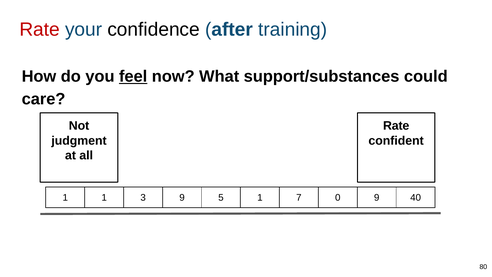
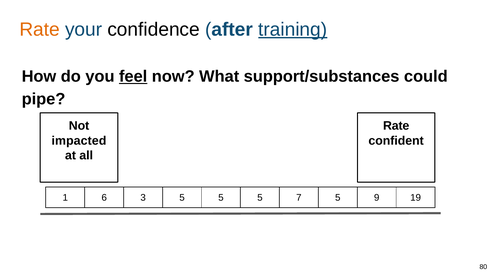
Rate colour: red -> orange (40, 29)
training underline: none -> present (293, 29)
care: care -> pipe (44, 99)
judgment: judgment -> impacted (79, 141)
1 1: 1 -> 6 (104, 197)
3 9: 9 -> 5 (182, 197)
1: 1 -> 5 (260, 197)
7 0: 0 -> 5 (338, 197)
40: 40 -> 19 (416, 197)
